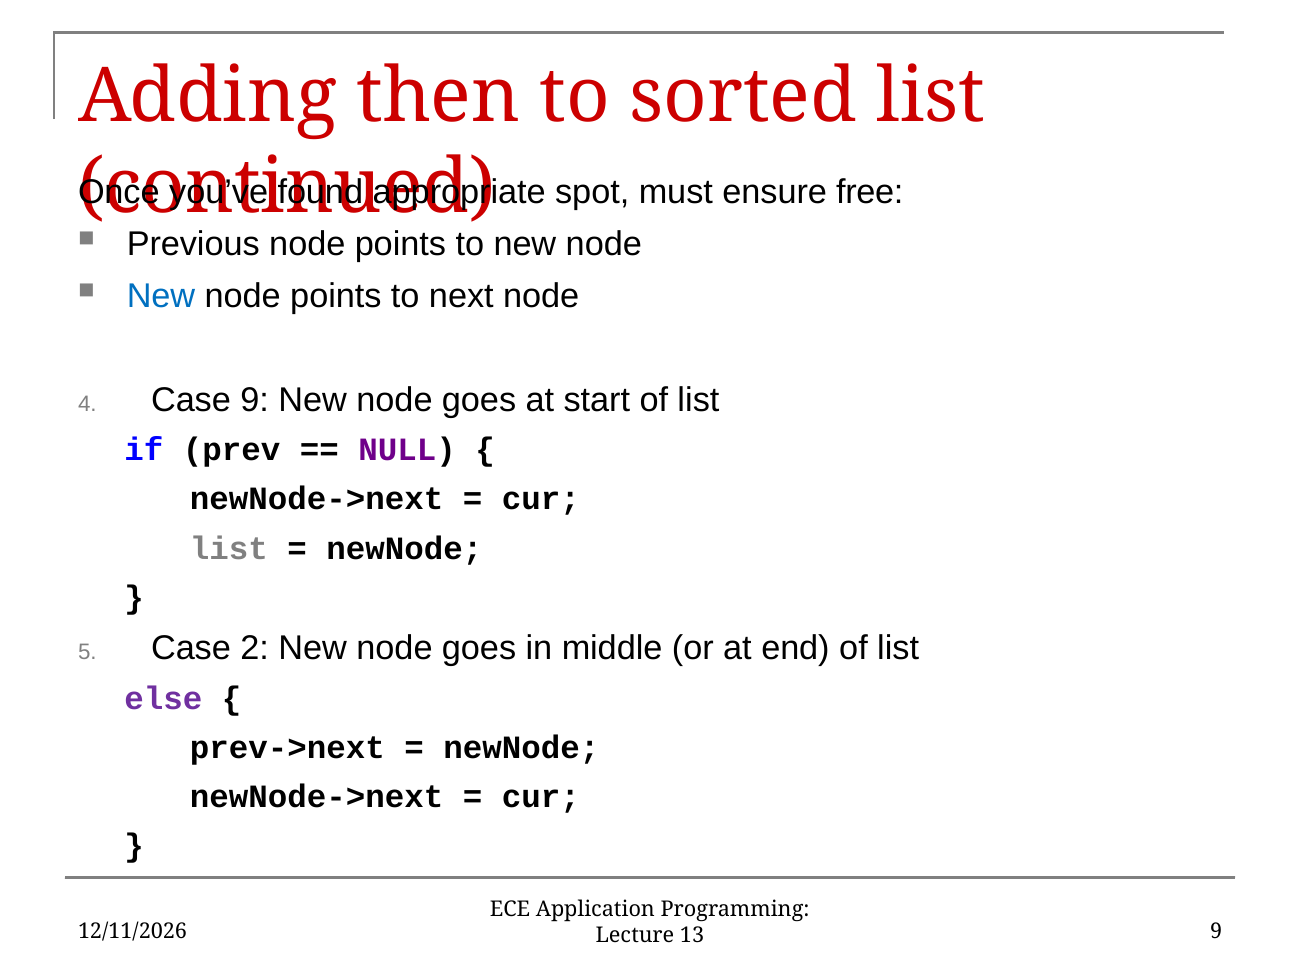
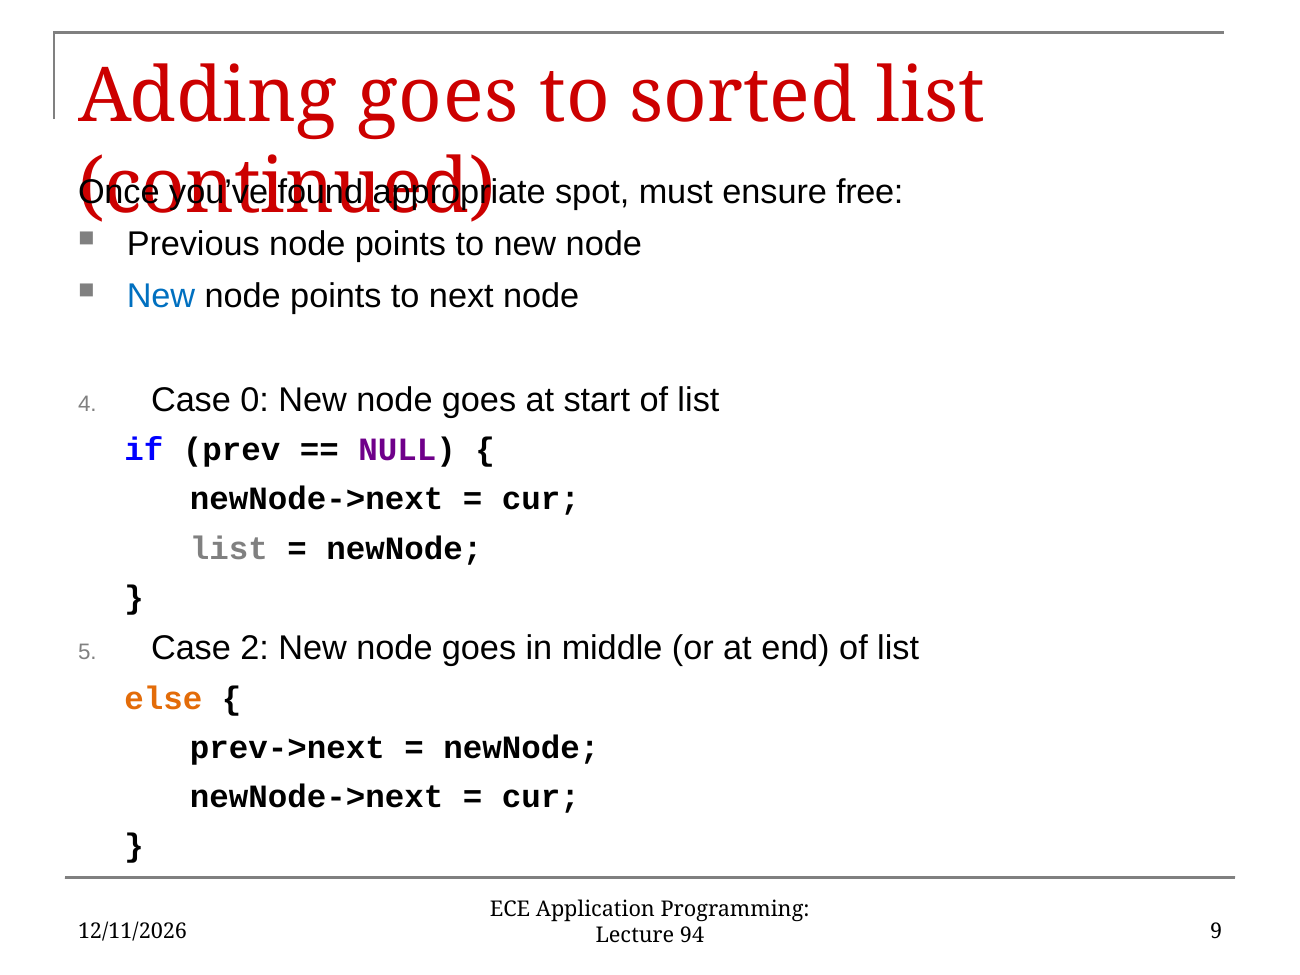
Adding then: then -> goes (438, 97)
Case 9: 9 -> 0 (255, 400)
else colour: purple -> orange (163, 699)
13: 13 -> 94 (692, 935)
